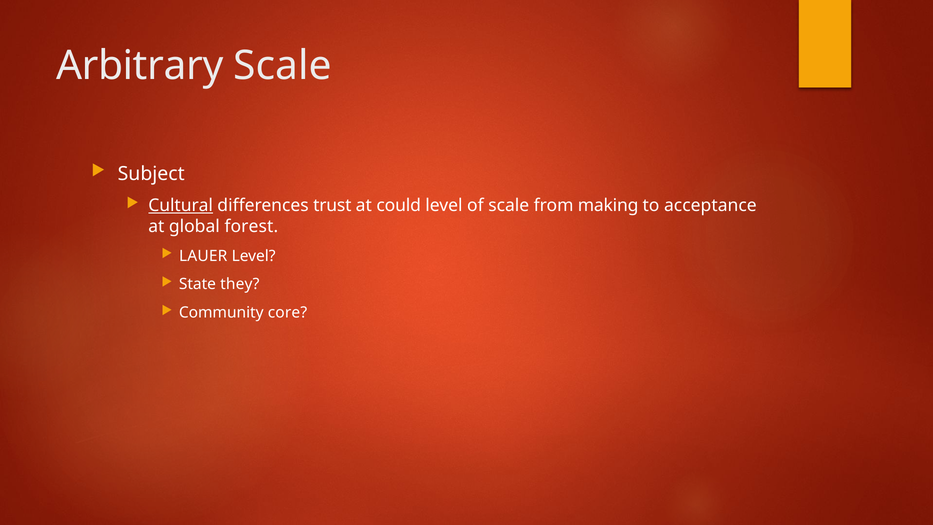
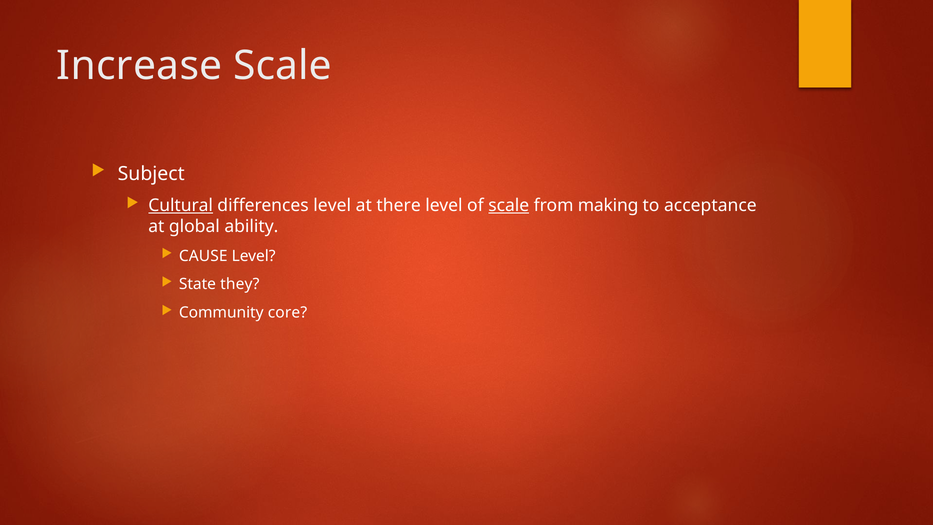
Arbitrary: Arbitrary -> Increase (139, 66)
differences trust: trust -> level (332, 205)
could: could -> there (399, 205)
scale underline: none -> present (509, 205)
forest: forest -> ability (251, 226)
LAUER: LAUER -> CAUSE (203, 256)
